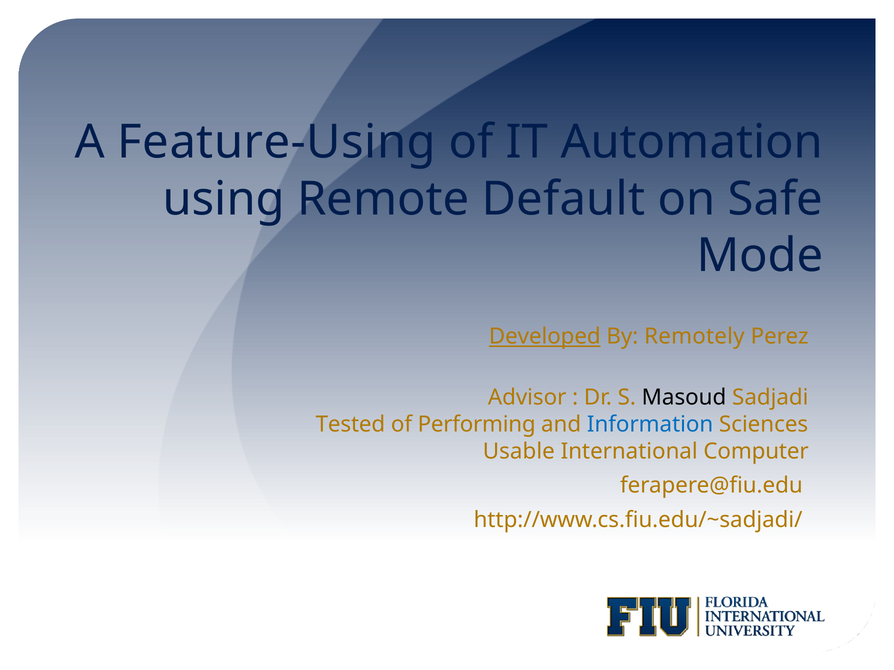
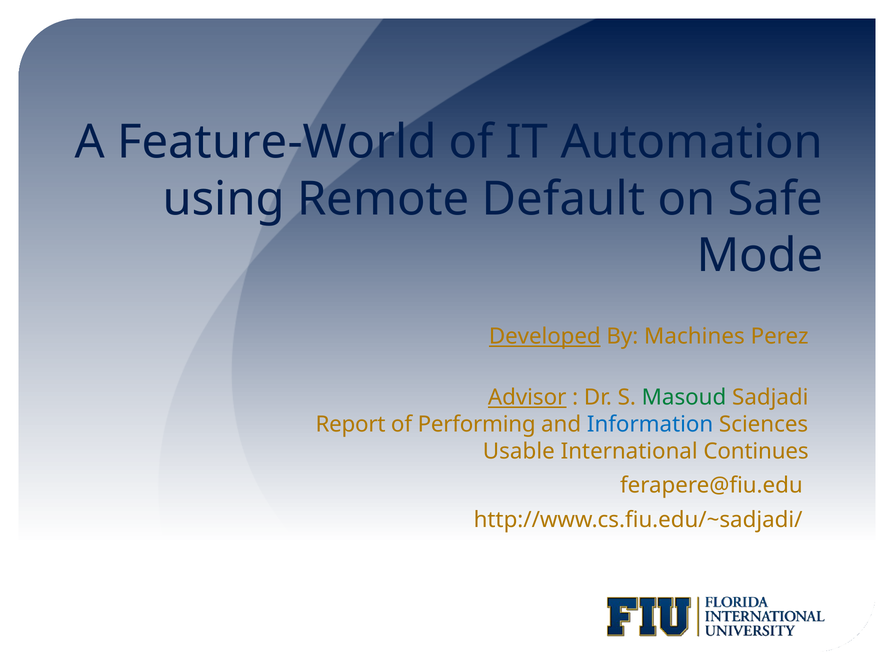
Feature-Using: Feature-Using -> Feature-World (277, 142)
Remotely: Remotely -> Machines (694, 337)
Advisor underline: none -> present (527, 398)
Masoud colour: black -> green (684, 398)
Tested: Tested -> Report (350, 425)
Computer: Computer -> Continues (756, 452)
